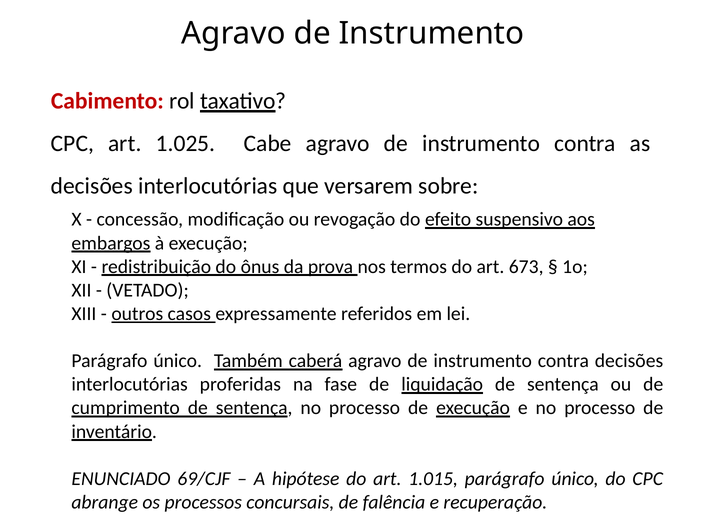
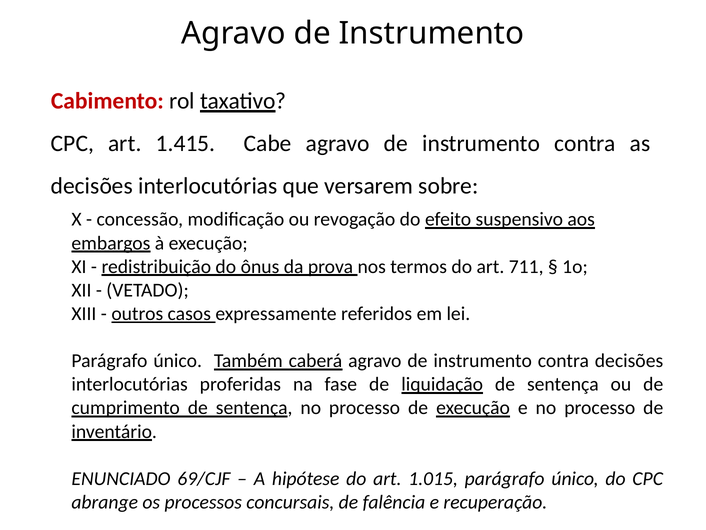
1.025: 1.025 -> 1.415 (186, 143)
673: 673 -> 711 (526, 266)
